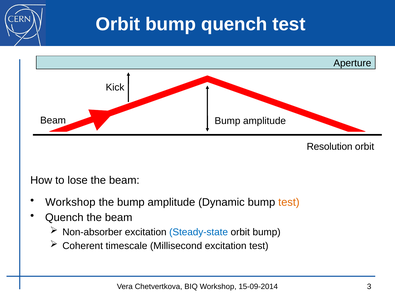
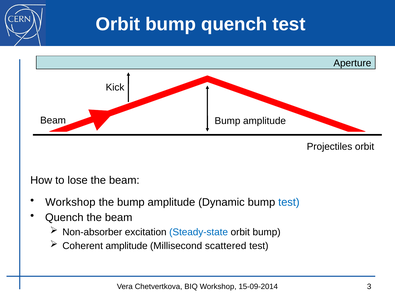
Resolution: Resolution -> Projectiles (330, 147)
test colour: orange -> blue (289, 202)
Coherent timescale: timescale -> amplitude (127, 246)
Millisecond excitation: excitation -> scattered (226, 246)
